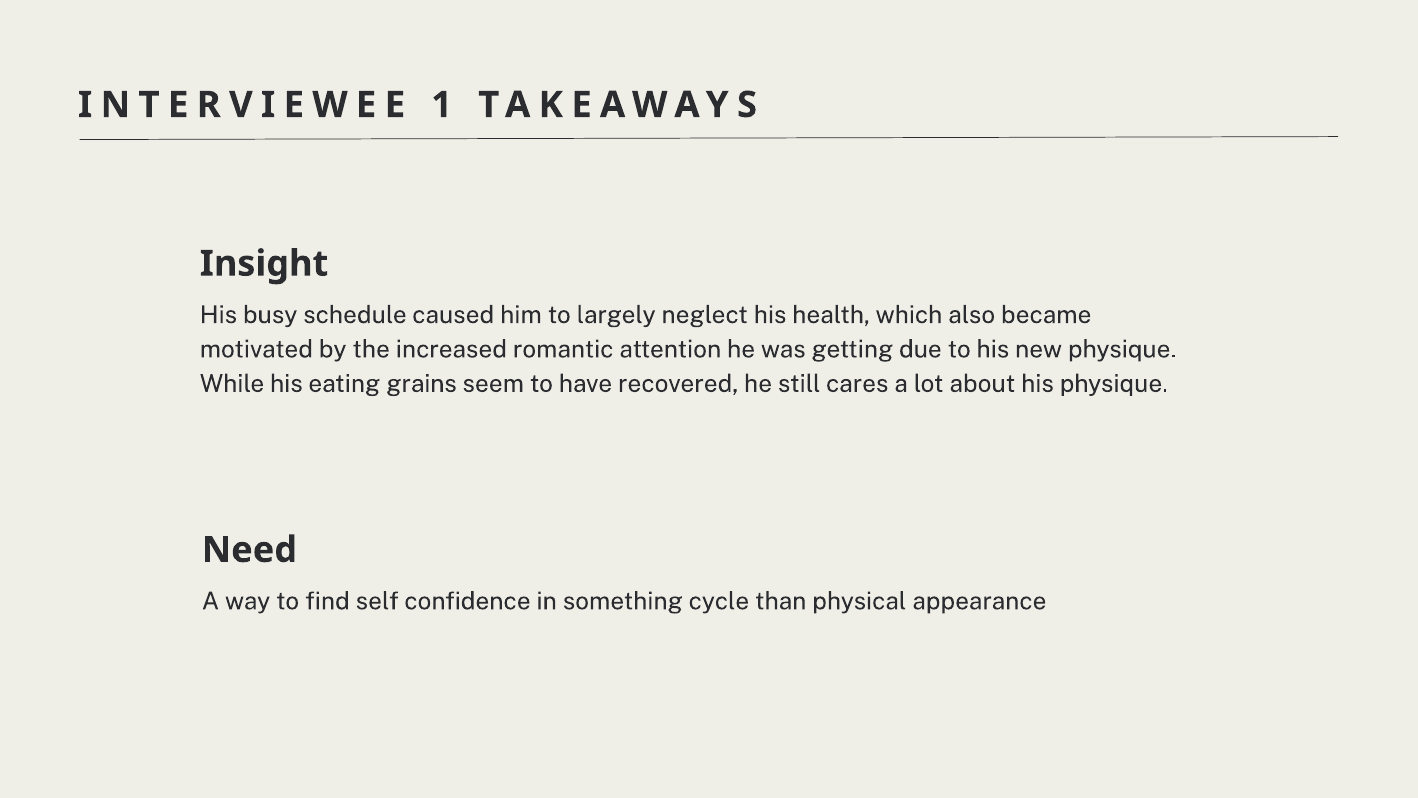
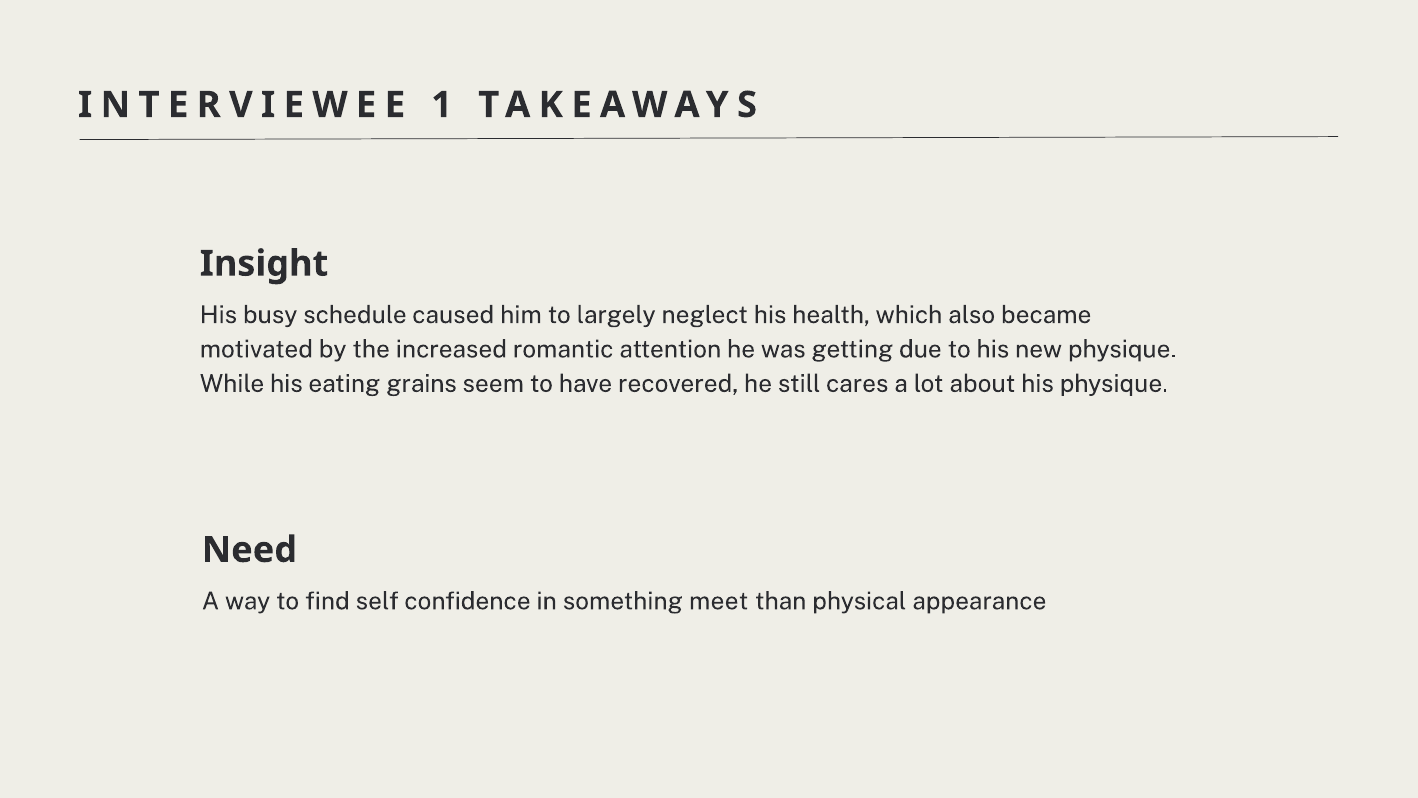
cycle: cycle -> meet (719, 601)
